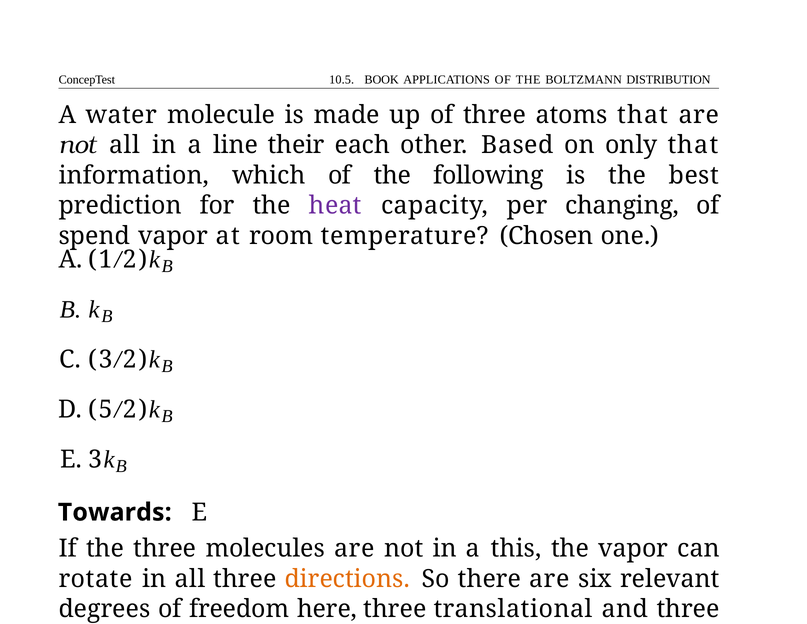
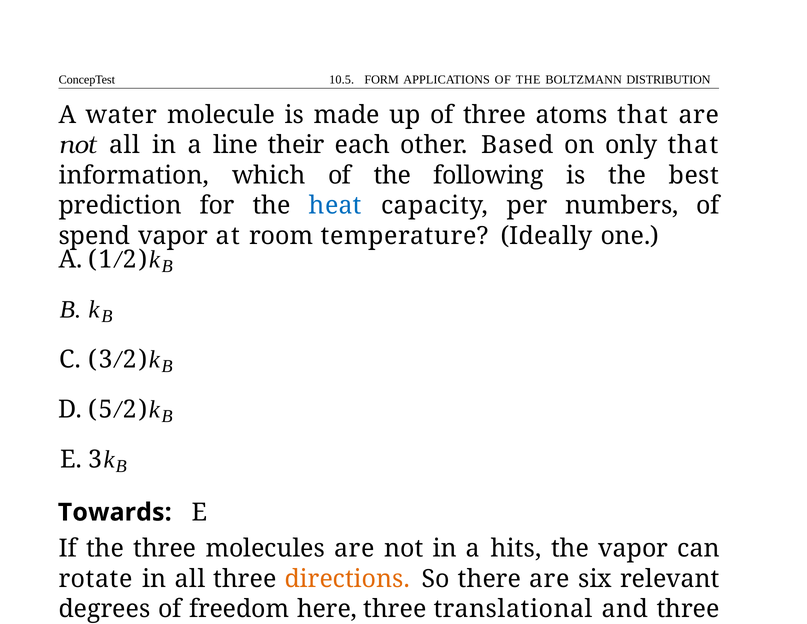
BOOK: BOOK -> FORM (382, 80)
heat colour: purple -> blue (335, 205)
changing: changing -> numbers (622, 205)
Chosen: Chosen -> Ideally (546, 236)
this: this -> hits (516, 548)
